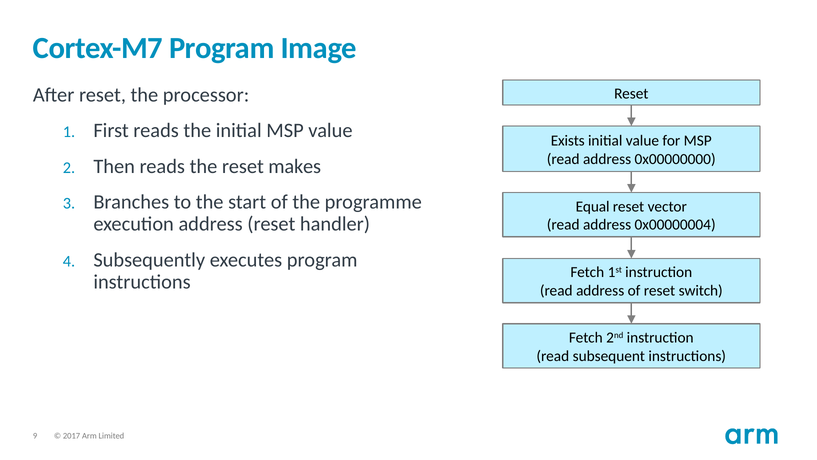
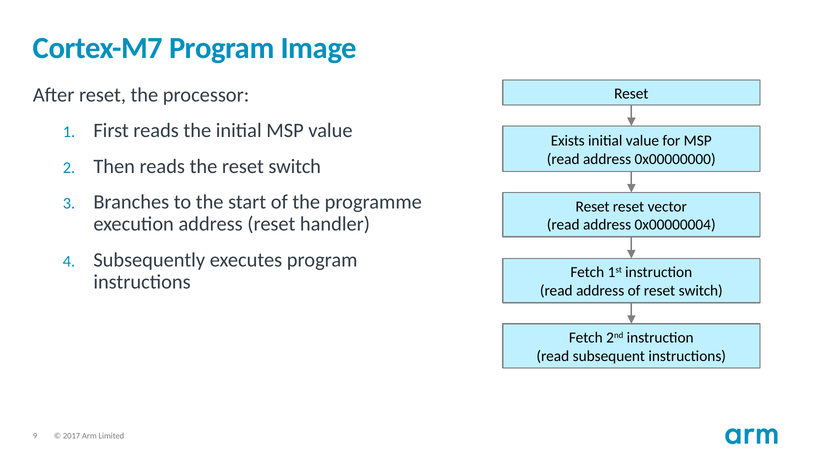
the reset makes: makes -> switch (295, 166)
Equal: Equal -> Reset (593, 206)
